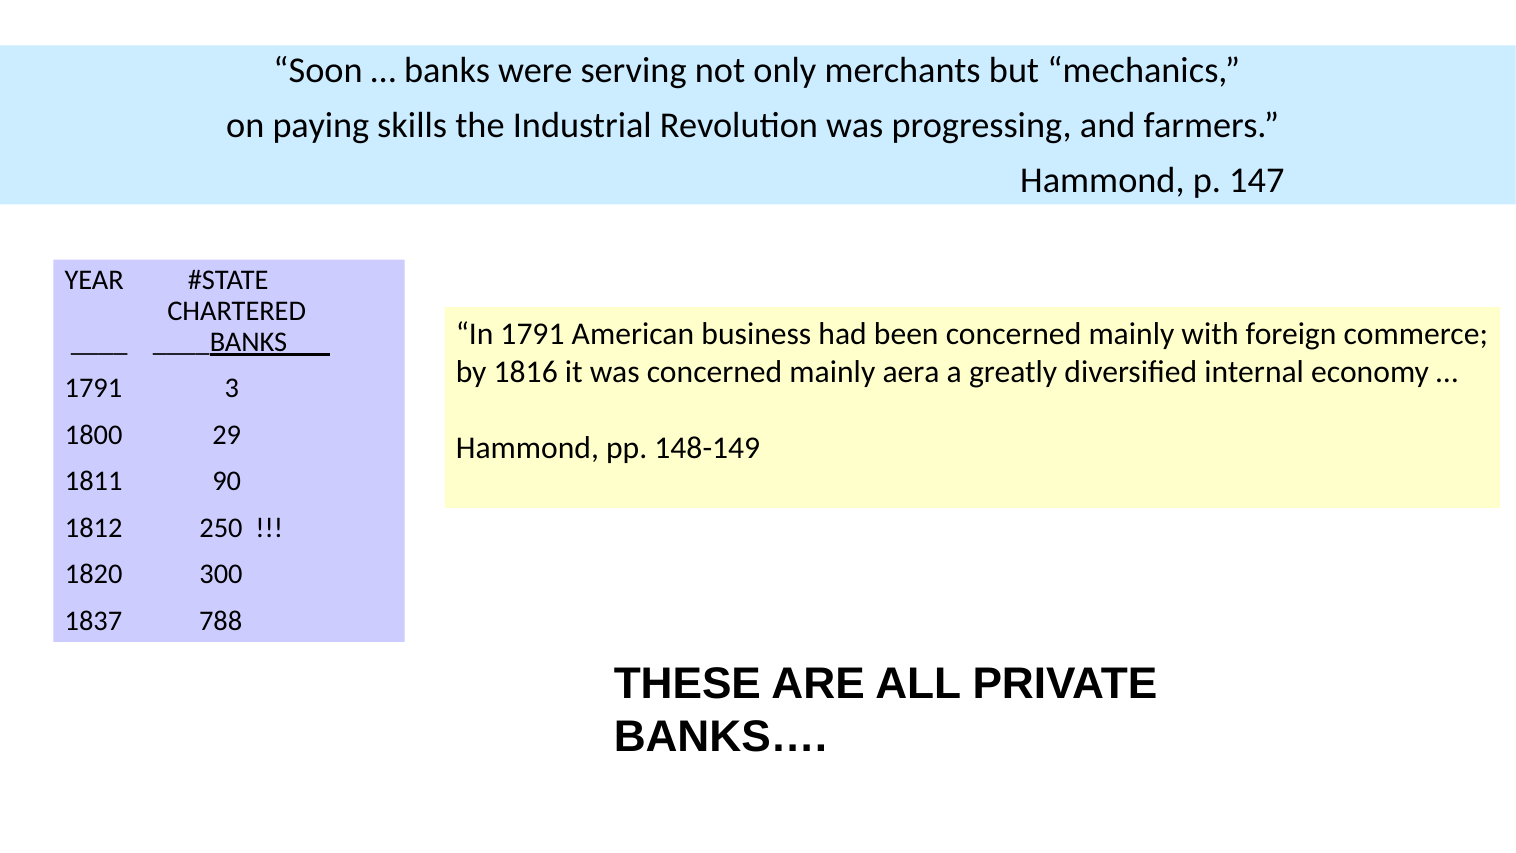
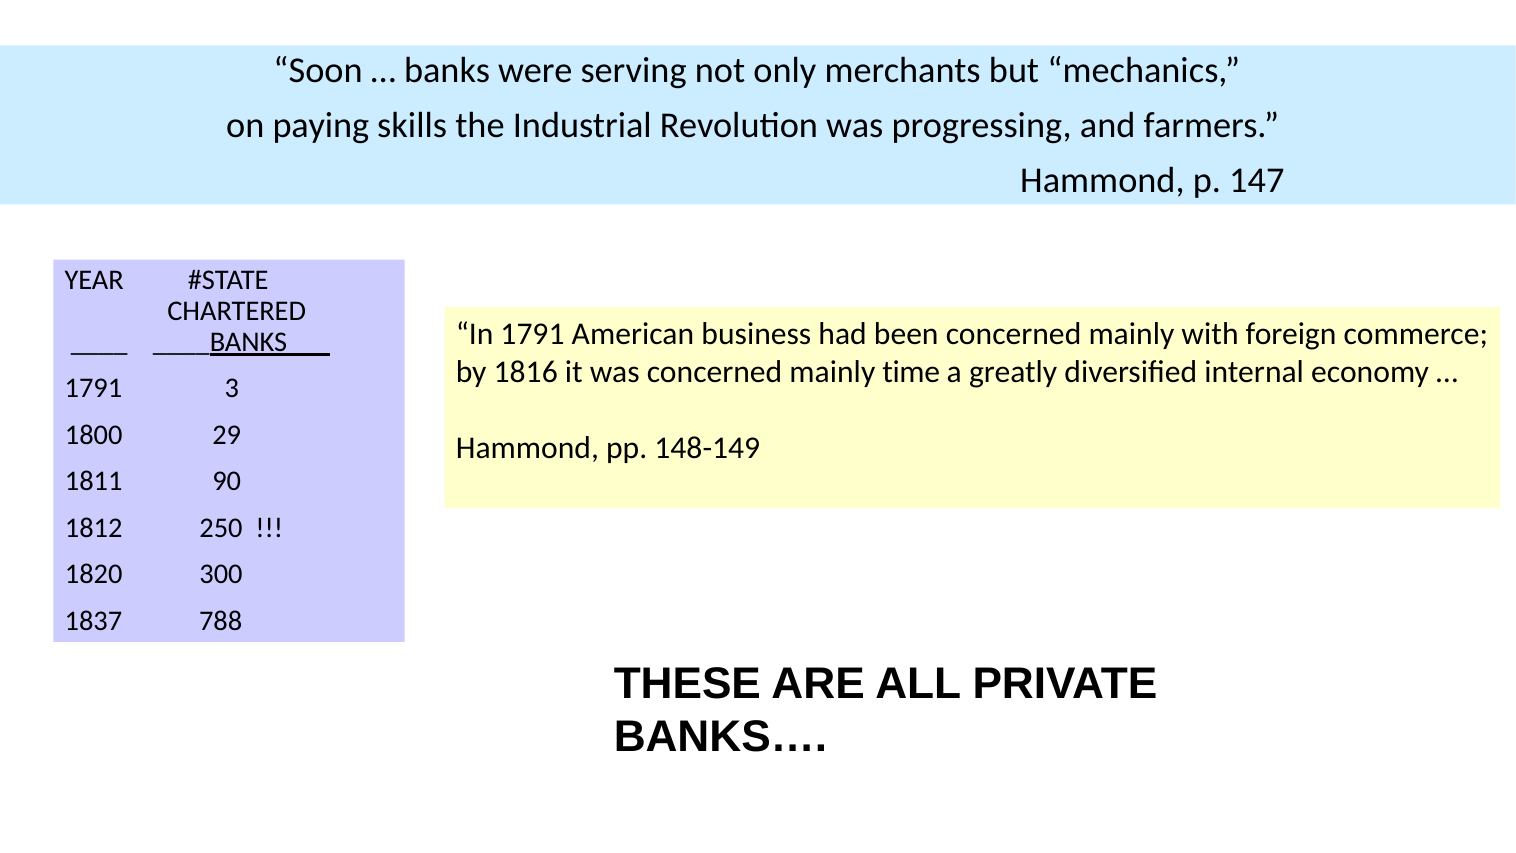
aera: aera -> time (911, 372)
